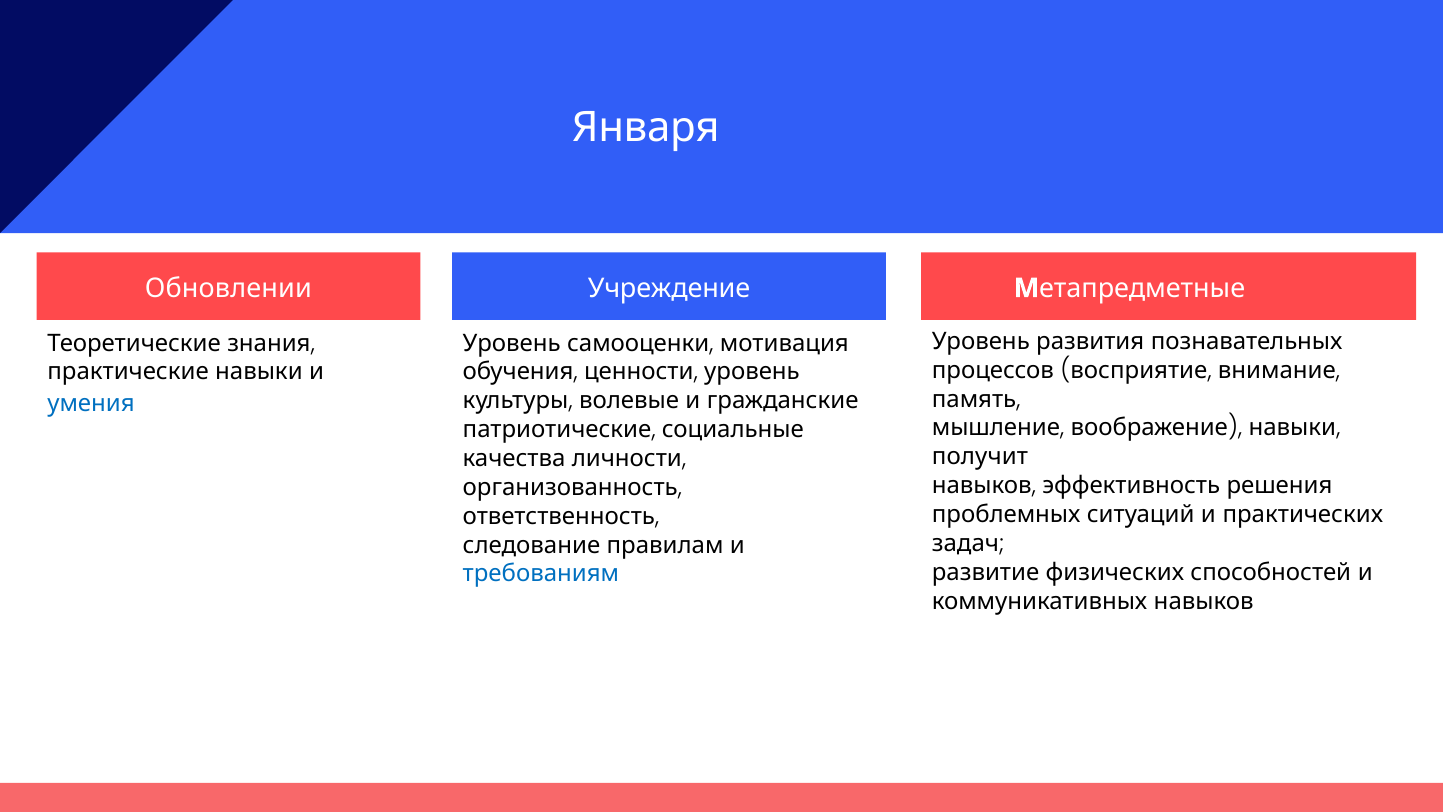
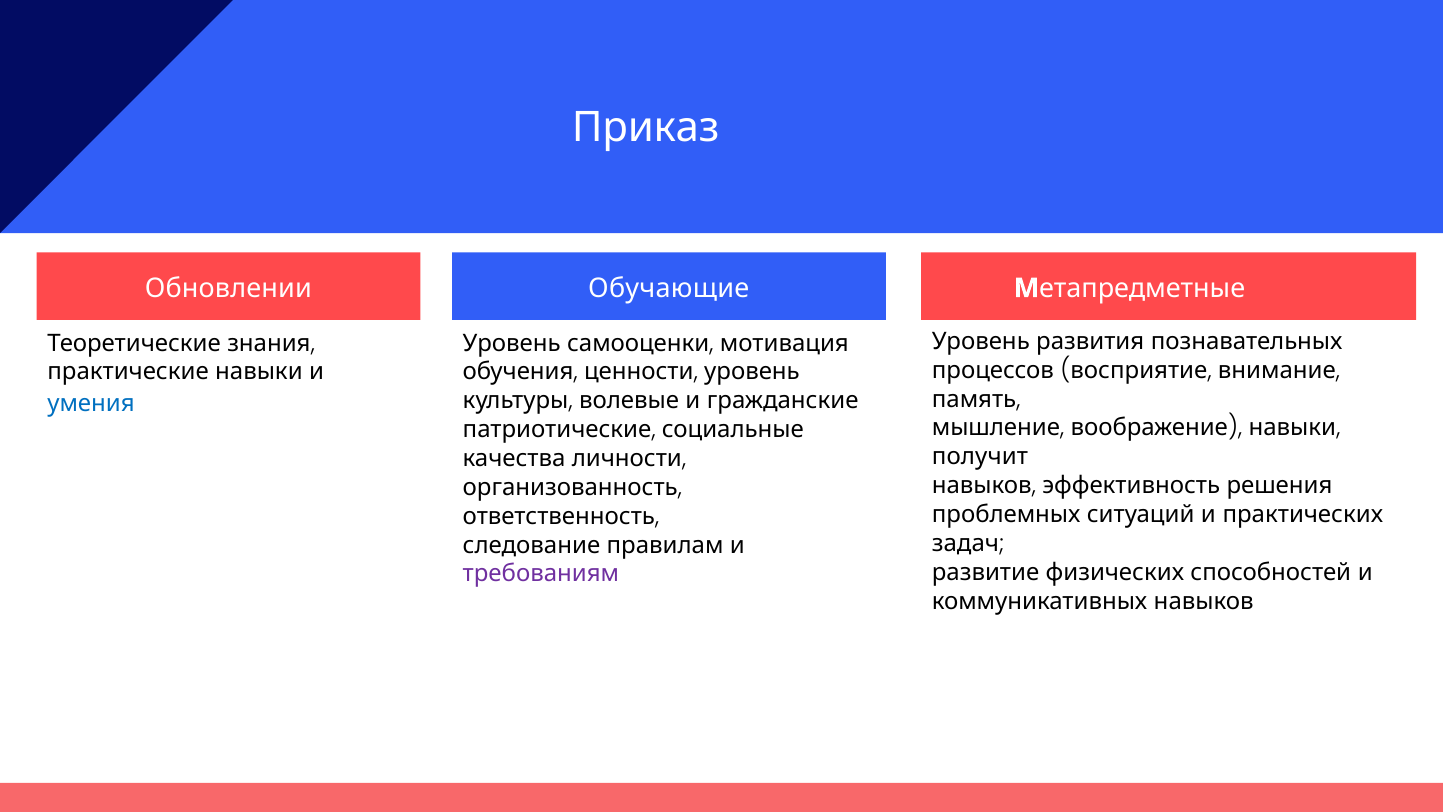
Января: Января -> Приказ (646, 127)
Учреждение: Учреждение -> Обучающие (669, 288)
требованиям colour: blue -> purple (541, 574)
